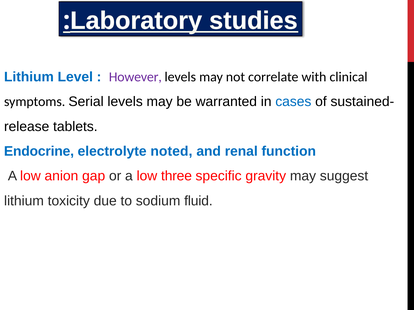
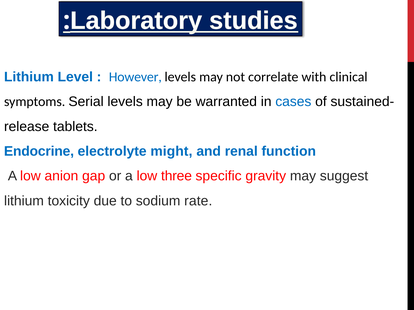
However colour: purple -> blue (135, 77)
noted: noted -> might (171, 152)
fluid: fluid -> rate (198, 201)
